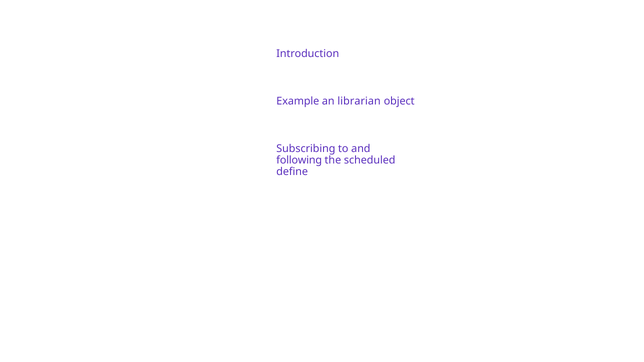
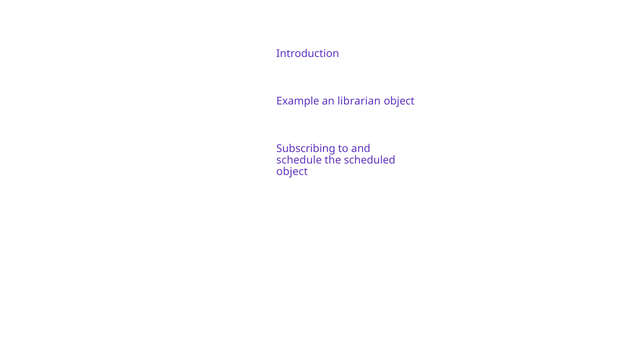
following: following -> schedule (299, 160)
define: define -> object (292, 172)
